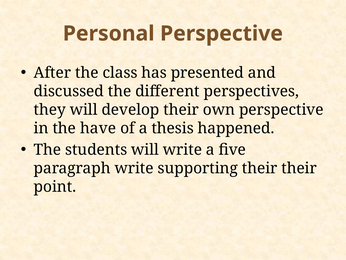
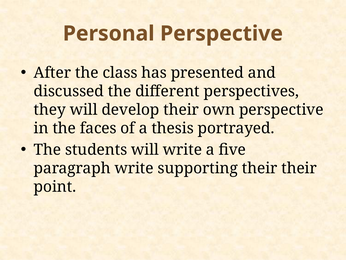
have: have -> faces (98, 128)
happened: happened -> portrayed (236, 128)
